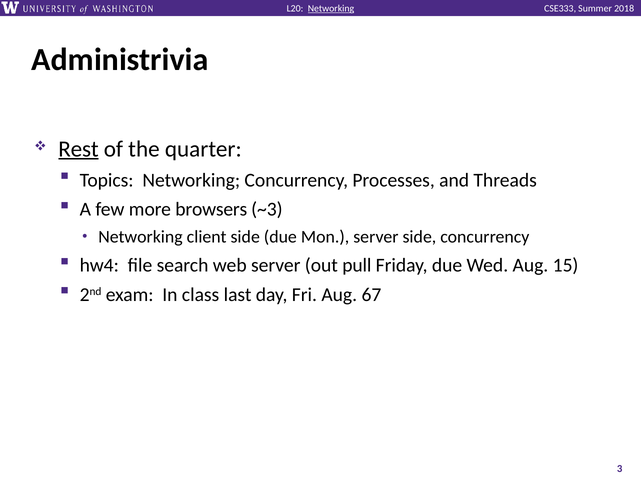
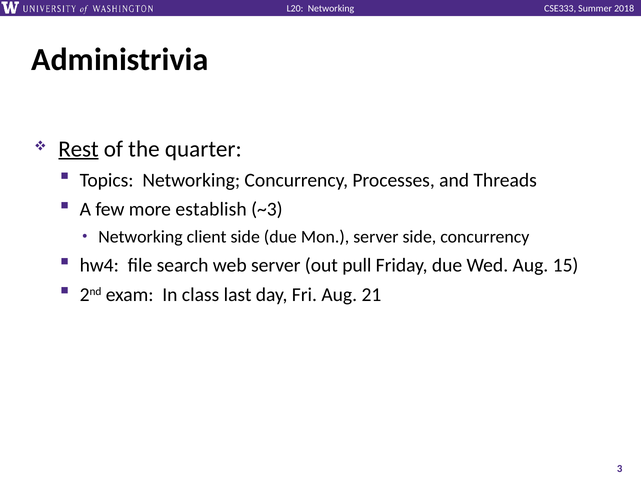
Networking underline: present -> none (331, 9)
browsers: browsers -> establish (211, 209)
67: 67 -> 21 (371, 294)
